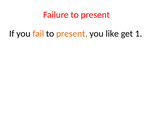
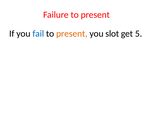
fail colour: orange -> blue (38, 34)
like: like -> slot (112, 34)
1: 1 -> 5 (139, 34)
